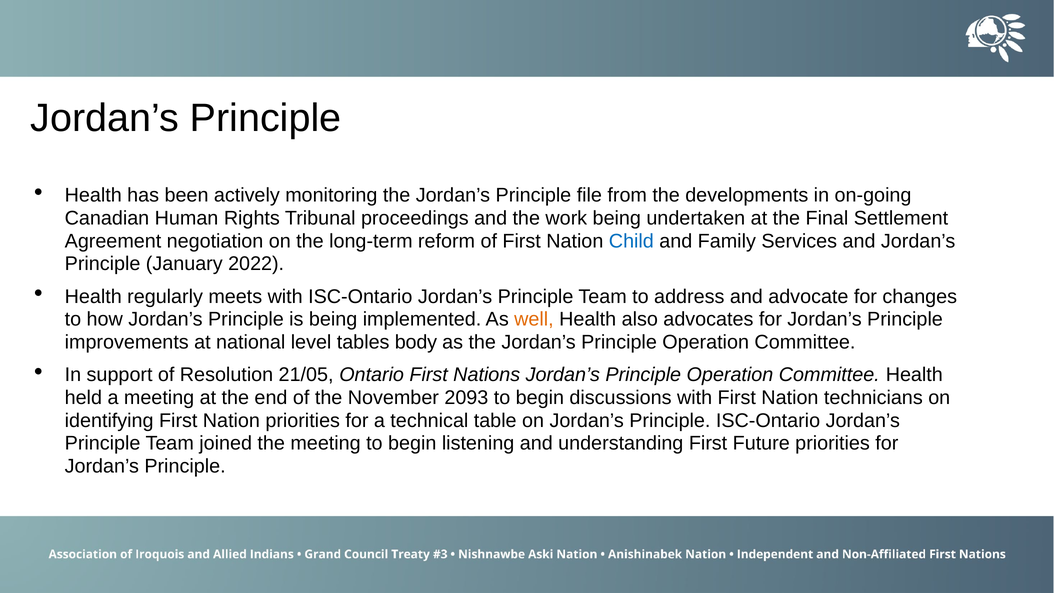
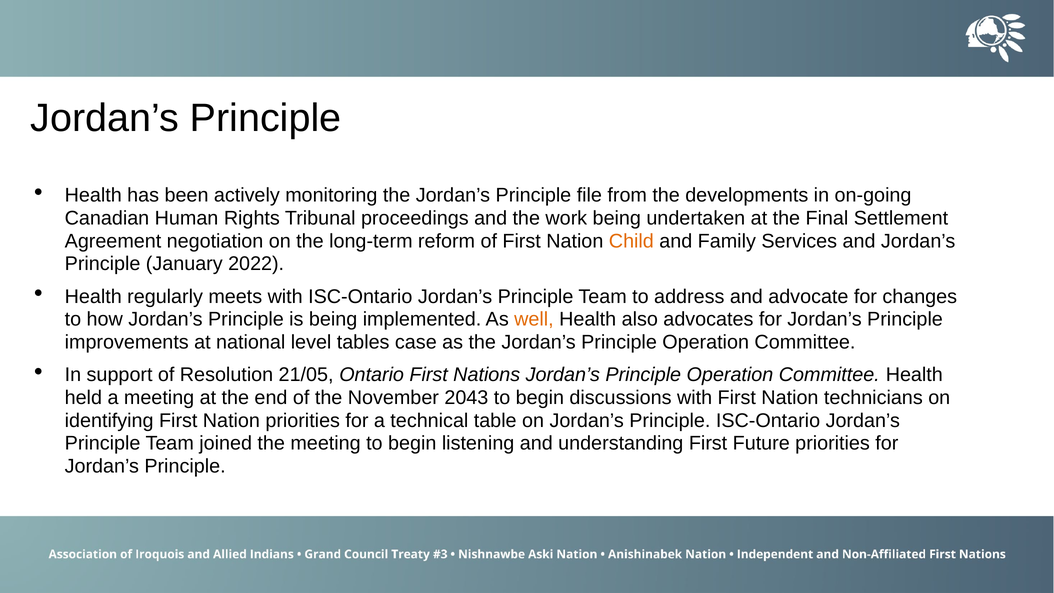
Child colour: blue -> orange (631, 241)
body: body -> case (416, 342)
2093: 2093 -> 2043 (466, 398)
